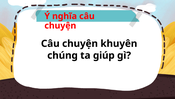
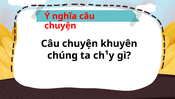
giúp: giúp -> ch¹y (104, 55)
